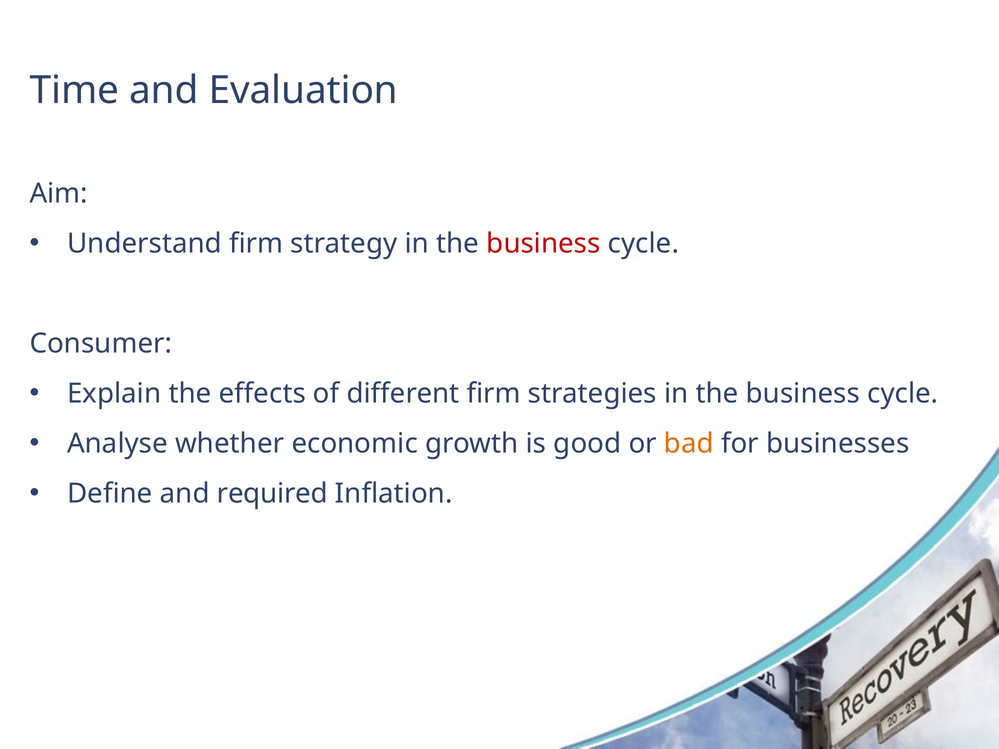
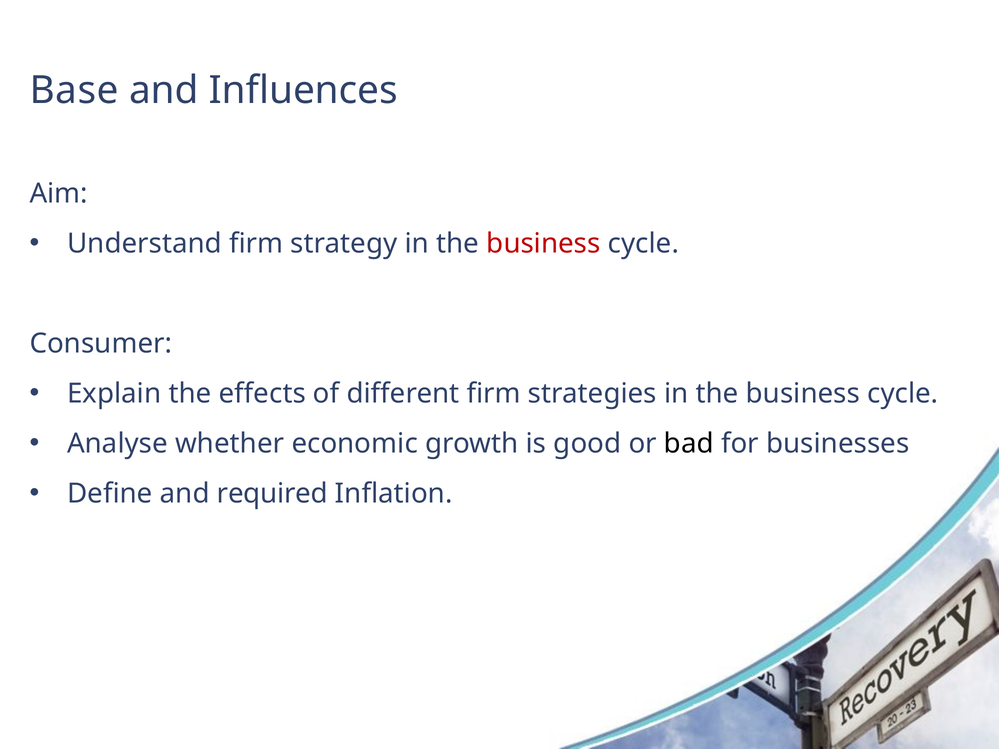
Time: Time -> Base (74, 90)
Evaluation: Evaluation -> Influences (303, 90)
bad colour: orange -> black (689, 444)
